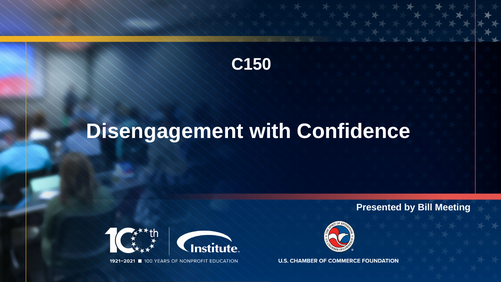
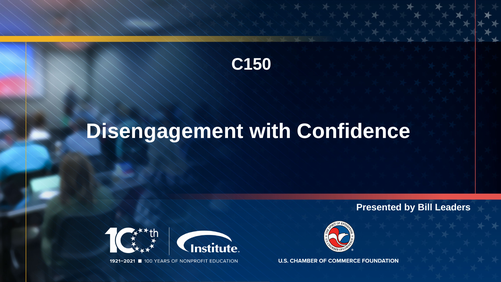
Meeting: Meeting -> Leaders (453, 207)
